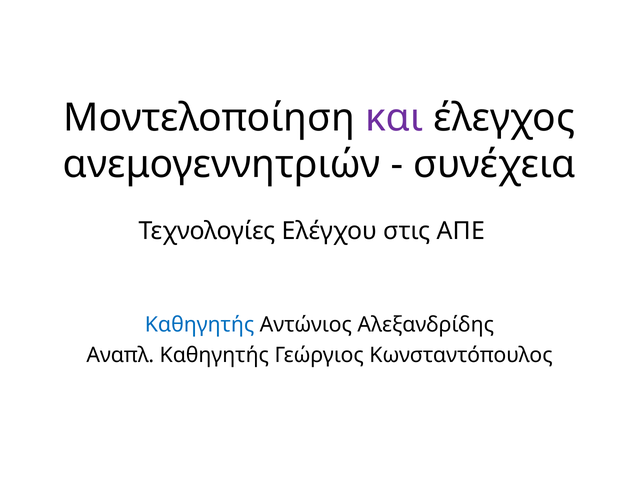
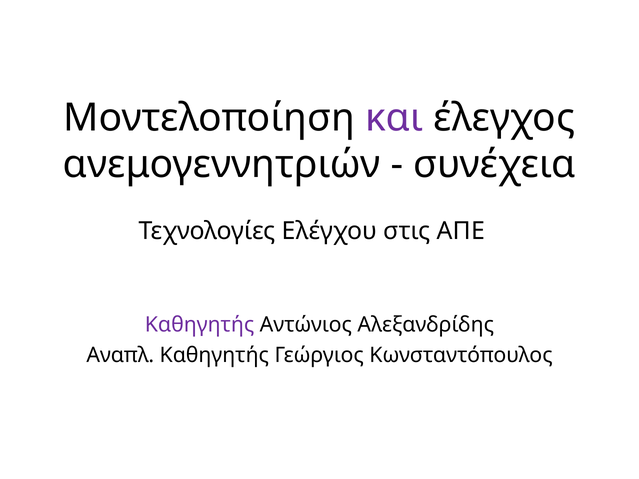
Καθηγητής colour: blue -> purple (200, 325)
